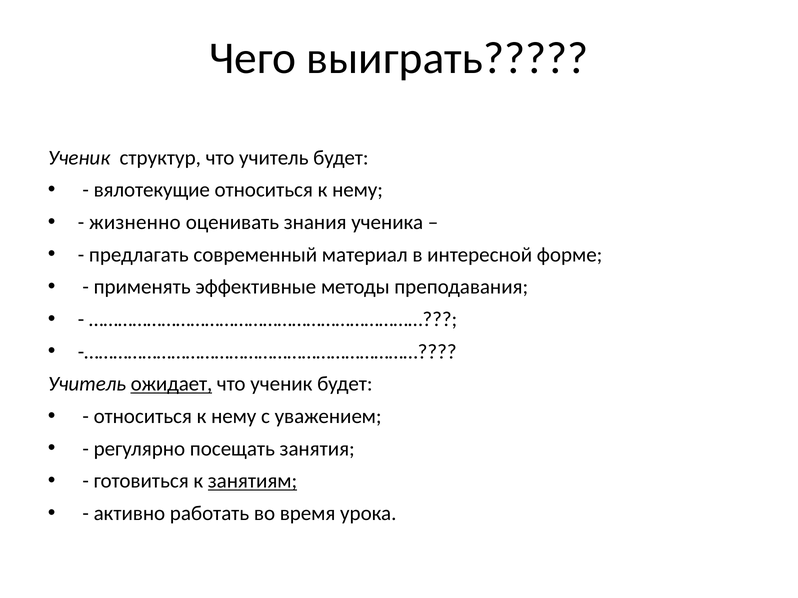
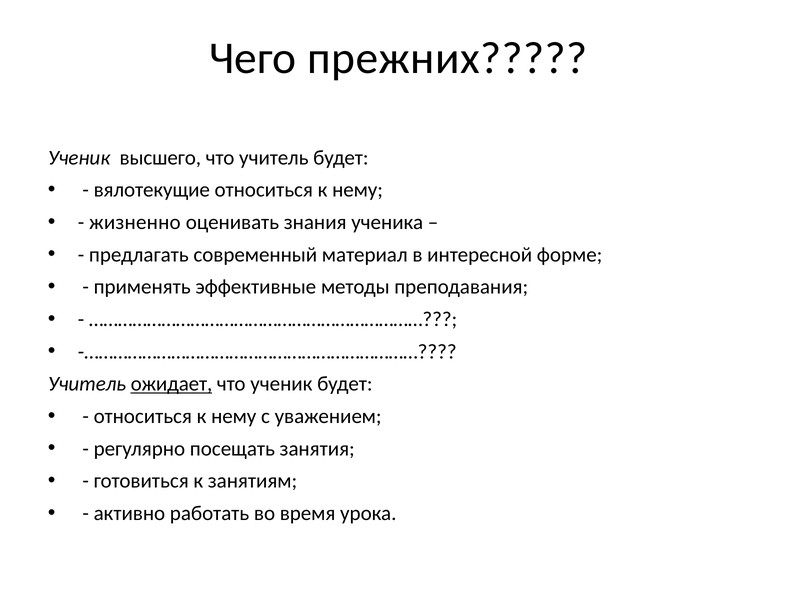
выиграть: выиграть -> прежних (447, 58)
структур: структур -> высшего (160, 158)
занятиям underline: present -> none (253, 481)
